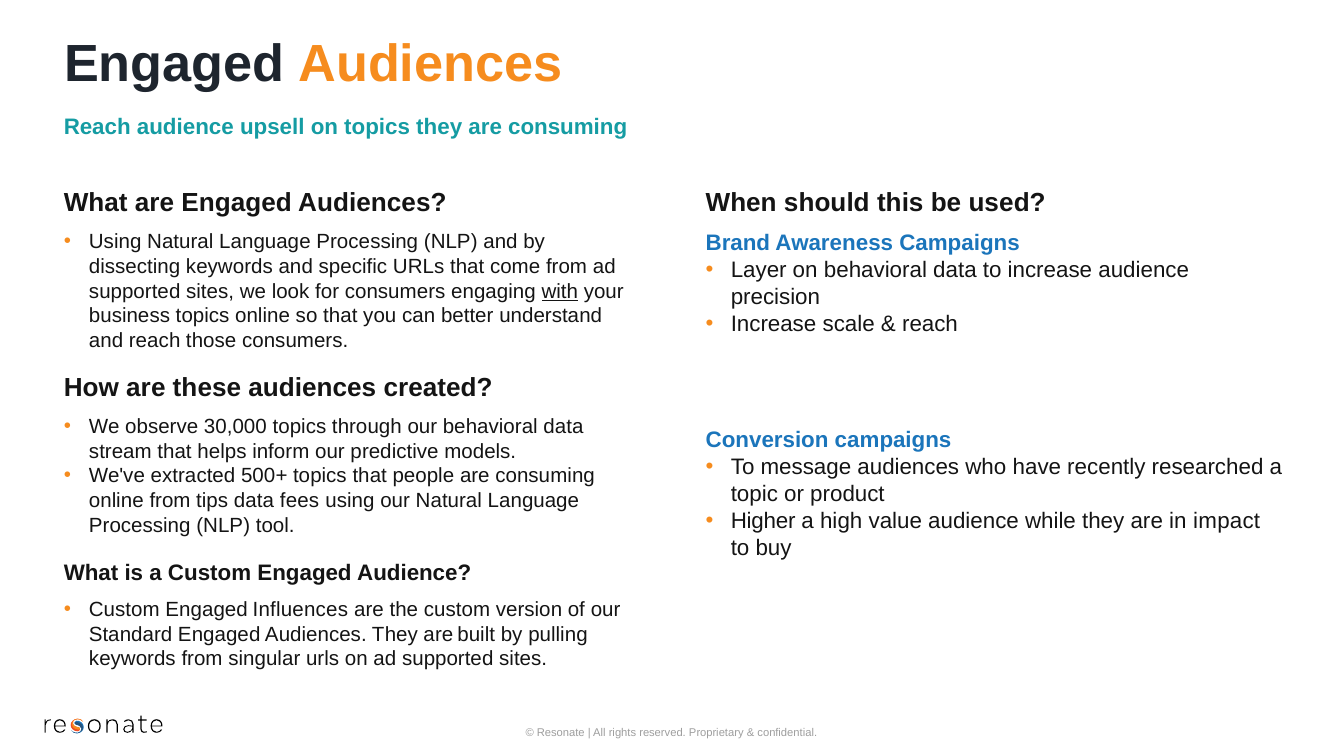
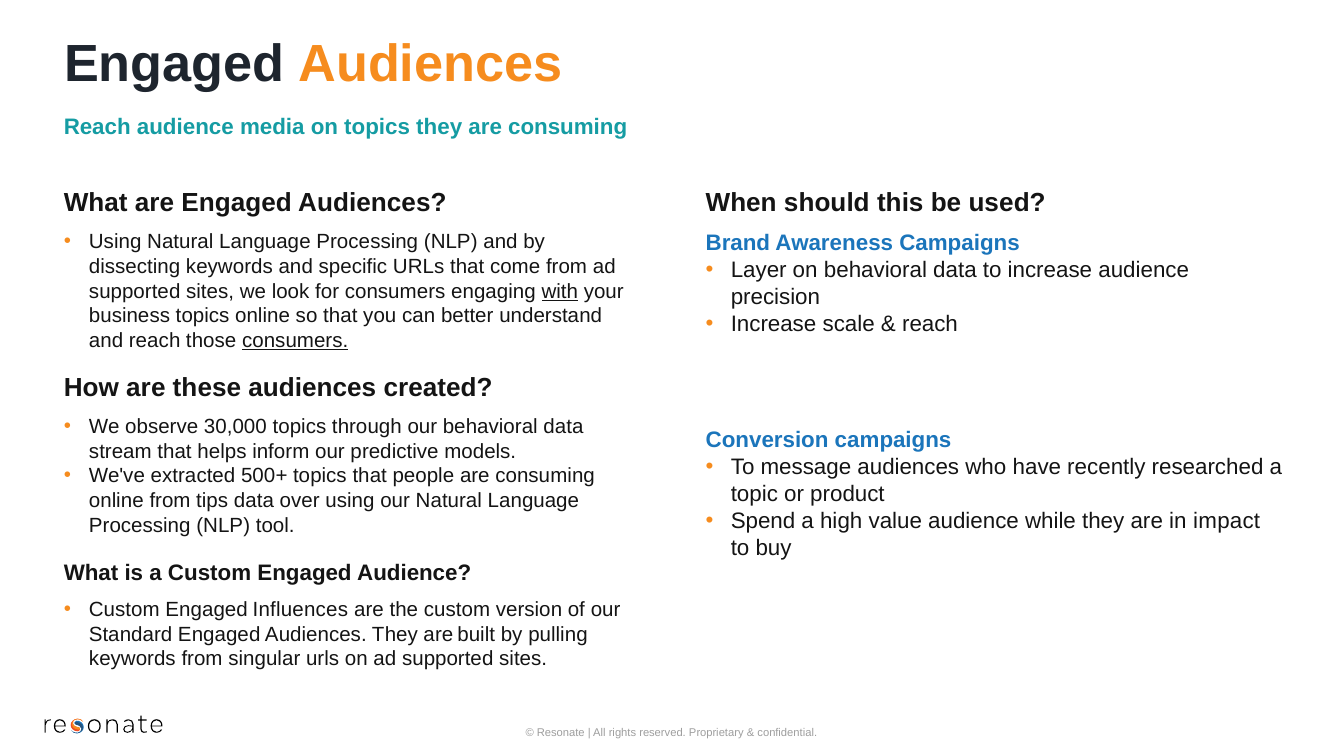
upsell: upsell -> media (272, 127)
consumers underline: none -> present (295, 340)
fees: fees -> over (300, 500)
Higher: Higher -> Spend (763, 521)
